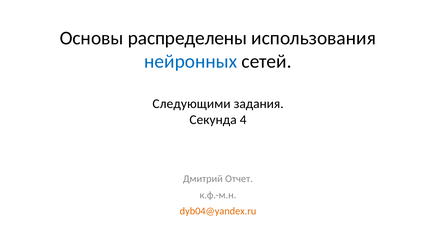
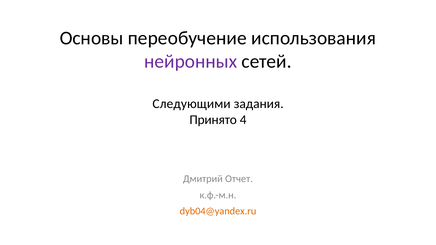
распределены: распределены -> переобучение (187, 38)
нейронных colour: blue -> purple (191, 61)
Секунда: Секунда -> Принято (213, 120)
